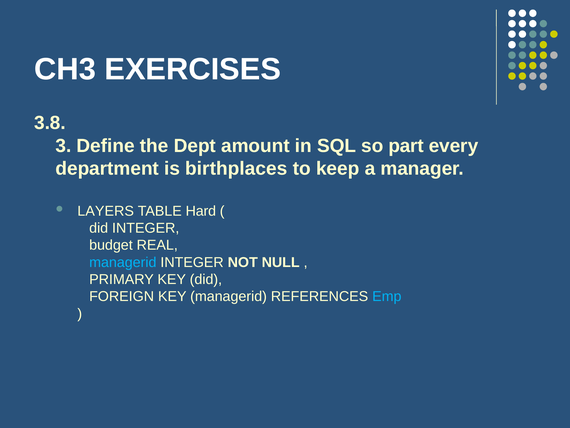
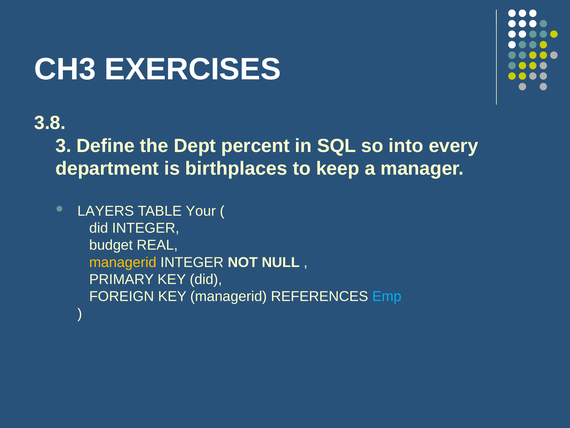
amount: amount -> percent (255, 146)
part: part -> into (406, 146)
Hard: Hard -> Your (201, 211)
managerid colour: light blue -> yellow (123, 262)
